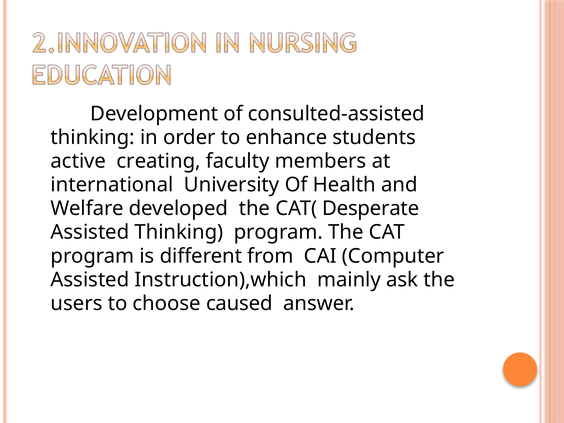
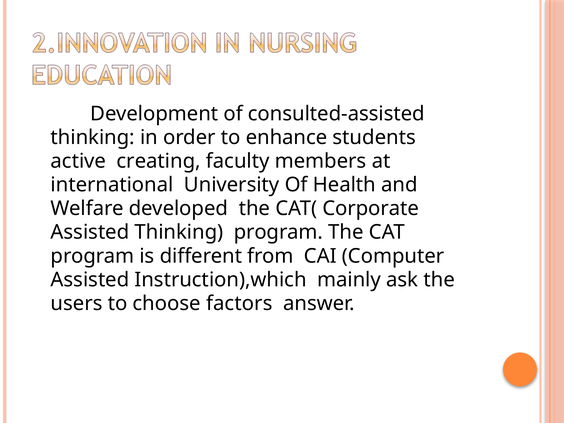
Desperate: Desperate -> Corporate (371, 209)
caused: caused -> factors (239, 303)
